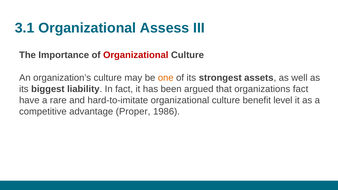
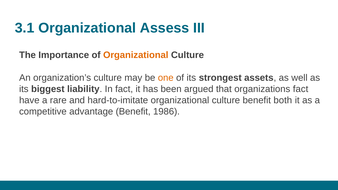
Organizational colour: red -> orange (136, 55)
level: level -> both (283, 100)
advantage Proper: Proper -> Benefit (133, 112)
